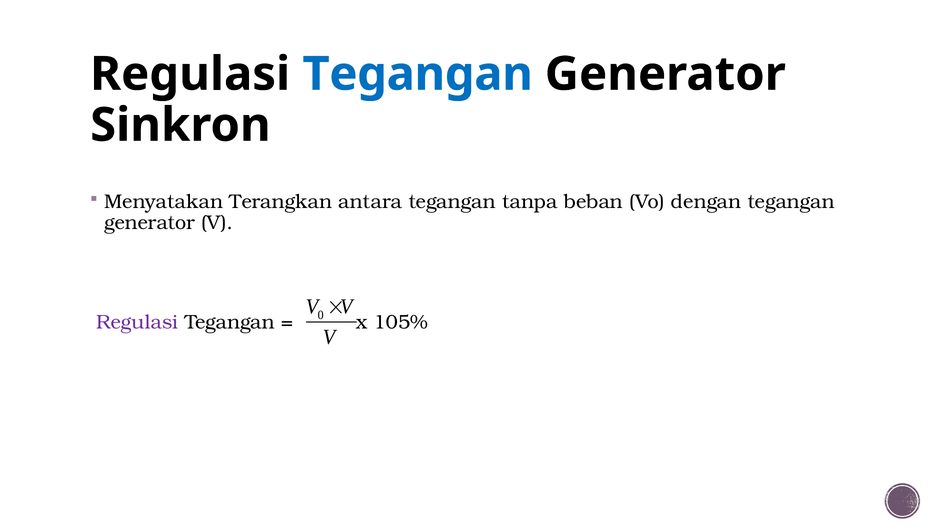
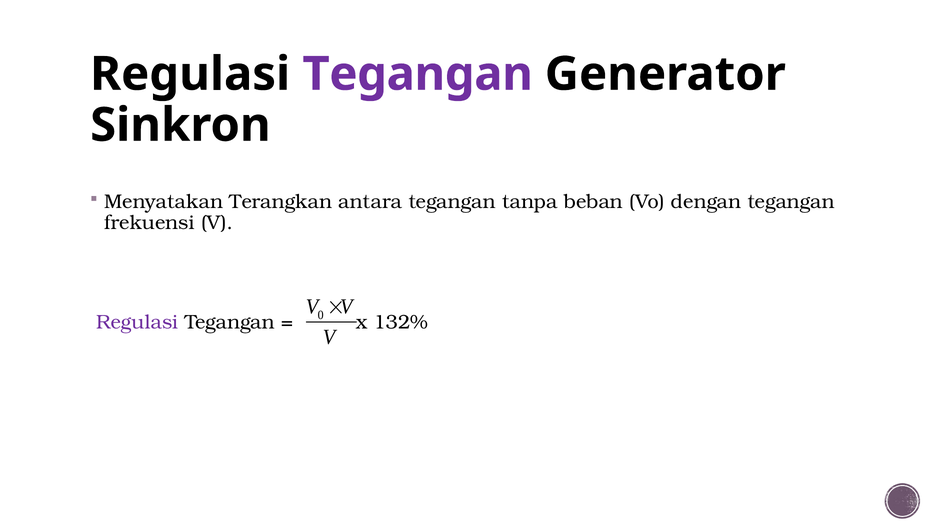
Tegangan colour: blue -> purple (418, 74)
generator: generator -> frekuensi (149, 223)
105%: 105% -> 132% (401, 322)
